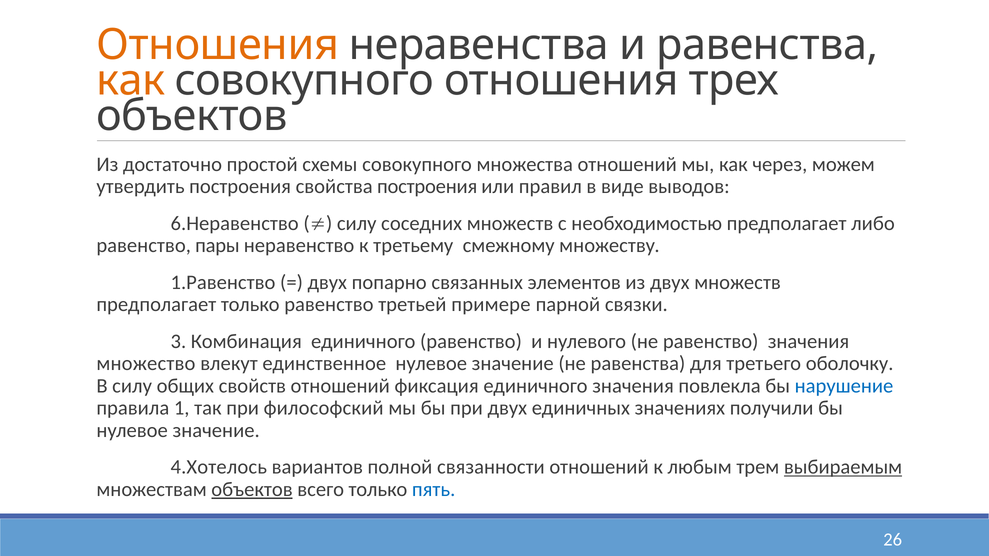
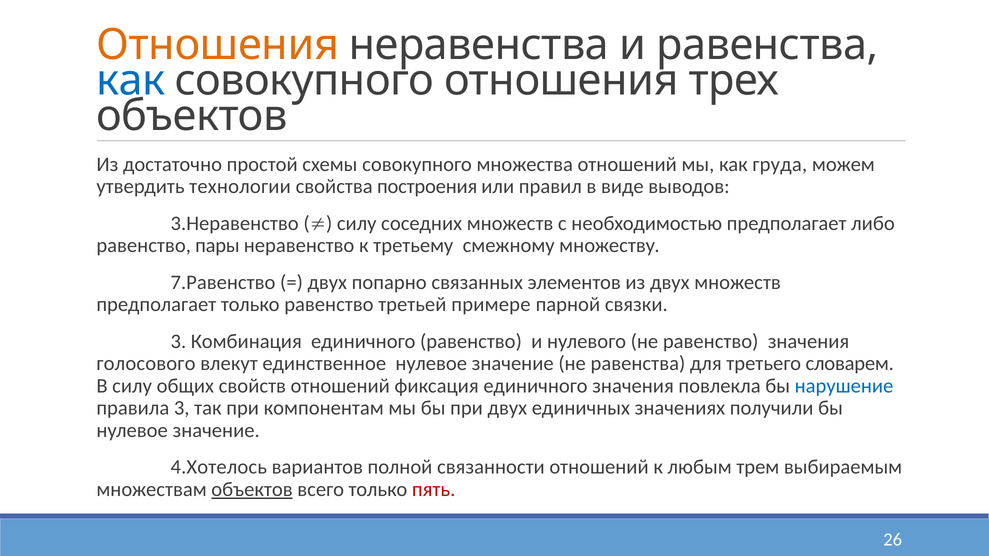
как colour: orange -> blue (131, 81)
через: через -> груда (780, 164)
утвердить построения: построения -> технологии (240, 187)
6.Неравенство: 6.Неравенство -> 3.Неравенство (235, 223)
1.Равенство: 1.Равенство -> 7.Равенство (223, 282)
множество: множество -> голосового (146, 364)
оболочку: оболочку -> словарем (850, 364)
правила 1: 1 -> 3 (182, 408)
философский: философский -> компонентам (324, 408)
выбираемым underline: present -> none (843, 467)
пять colour: blue -> red (434, 490)
